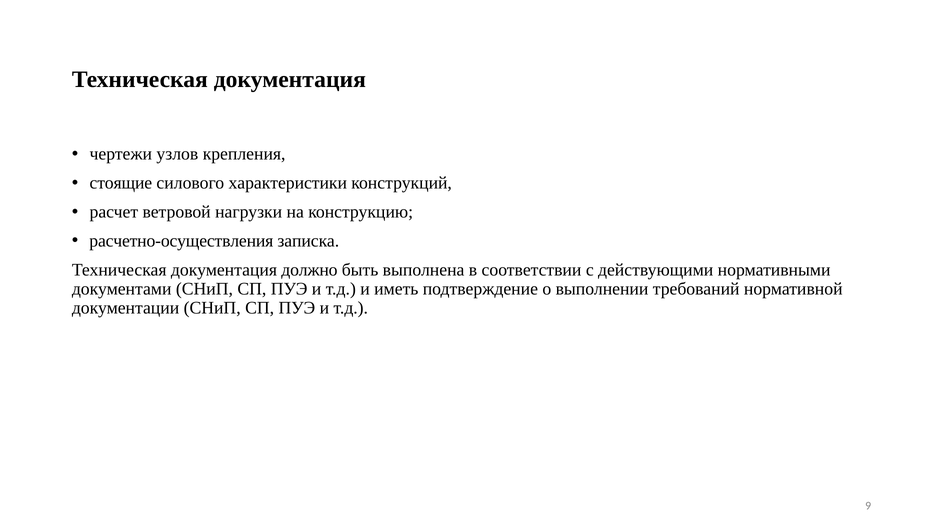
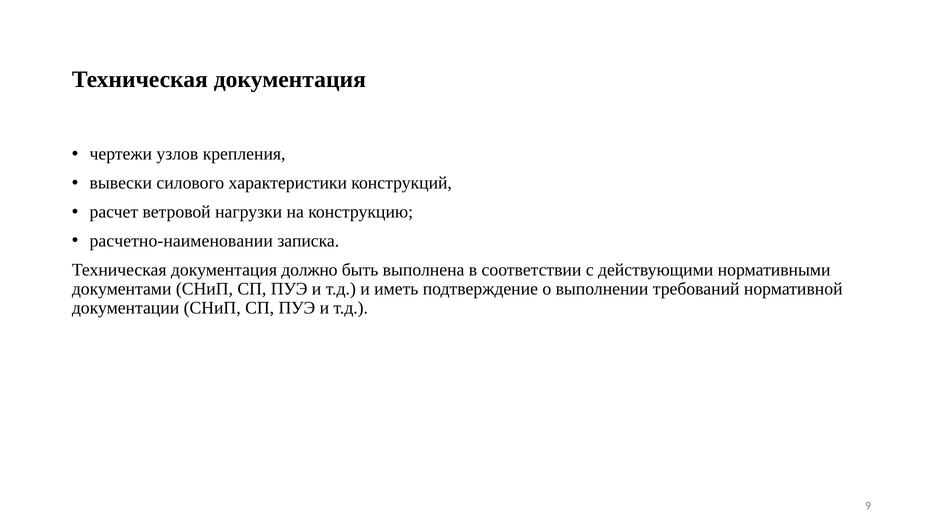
стоящие: стоящие -> вывески (121, 183)
расчетно-осуществления: расчетно-осуществления -> расчетно-наименовании (181, 241)
